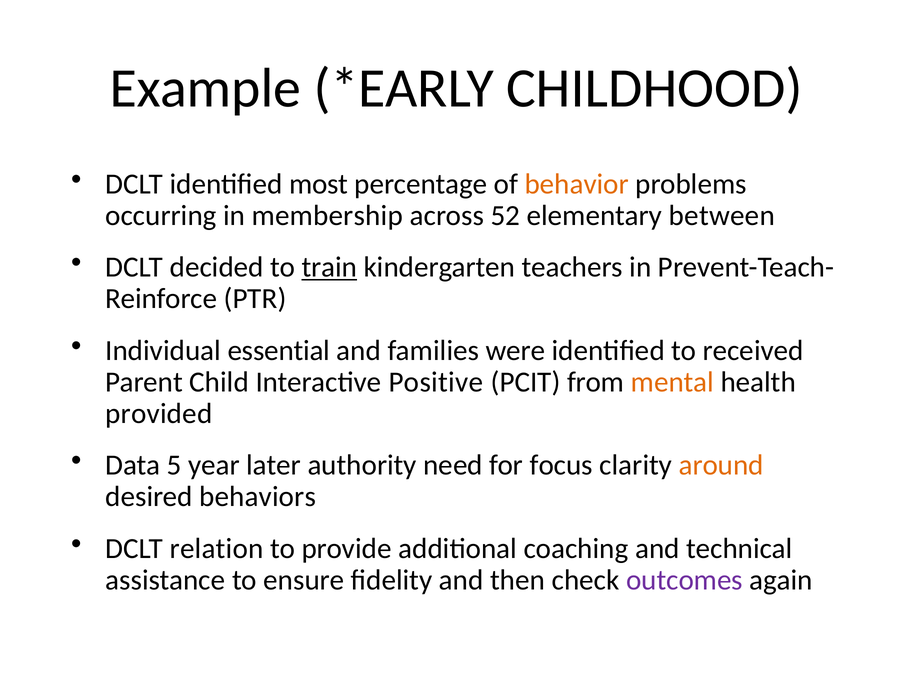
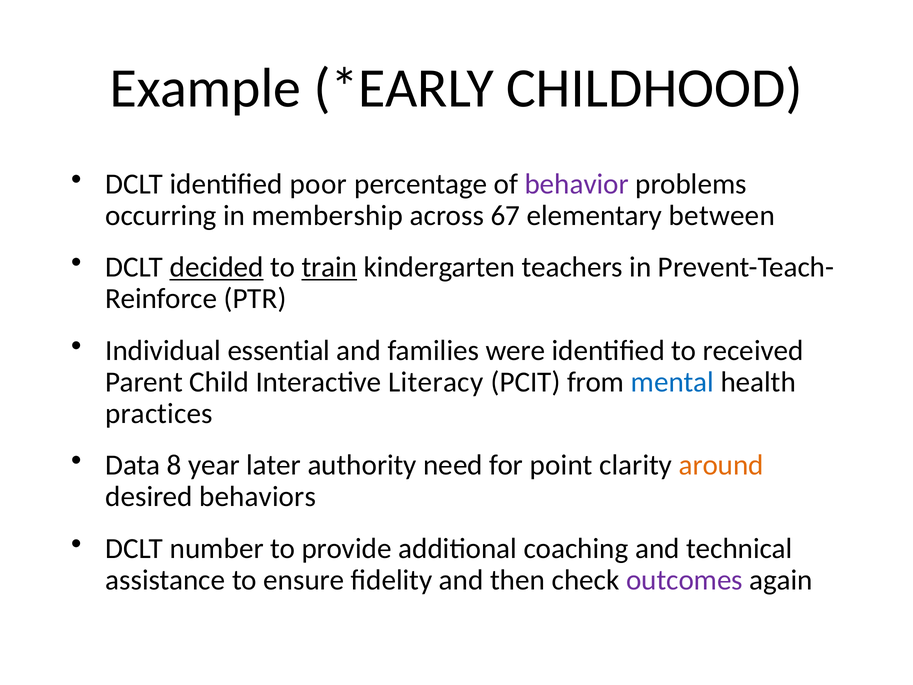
most: most -> poor (318, 184)
behavior colour: orange -> purple (577, 184)
52: 52 -> 67 (505, 215)
decided underline: none -> present (217, 267)
Positive: Positive -> Literacy (436, 382)
mental colour: orange -> blue (672, 382)
provided: provided -> practices (159, 413)
5: 5 -> 8 (174, 465)
focus: focus -> point (561, 465)
relation: relation -> number (217, 548)
